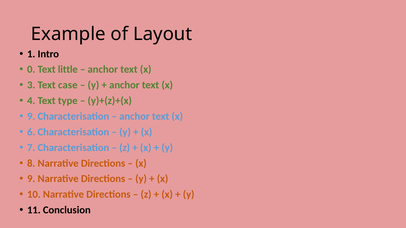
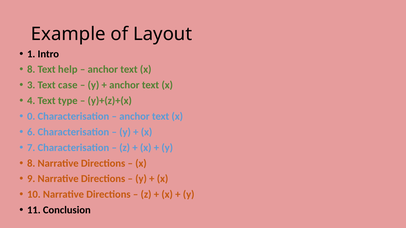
0: 0 -> 8 (31, 70)
little: little -> help (68, 70)
9: 9 -> 0 (31, 117)
